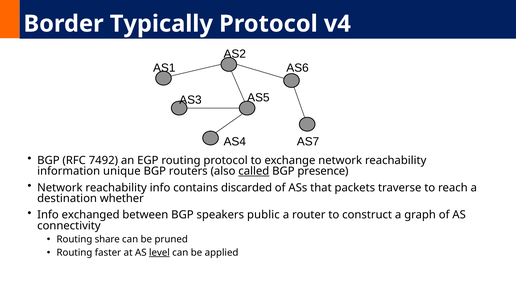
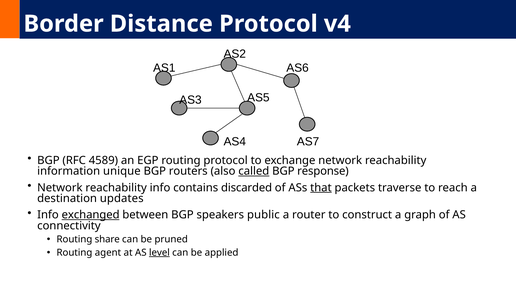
Typically: Typically -> Distance (161, 24)
7492: 7492 -> 4589 (103, 160)
presence: presence -> response (323, 171)
that underline: none -> present (321, 188)
whether: whether -> updates (122, 199)
exchanged underline: none -> present (91, 215)
faster: faster -> agent (108, 253)
